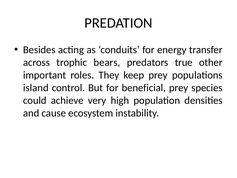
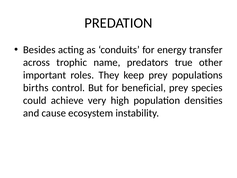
bears: bears -> name (107, 62)
island: island -> births (36, 88)
